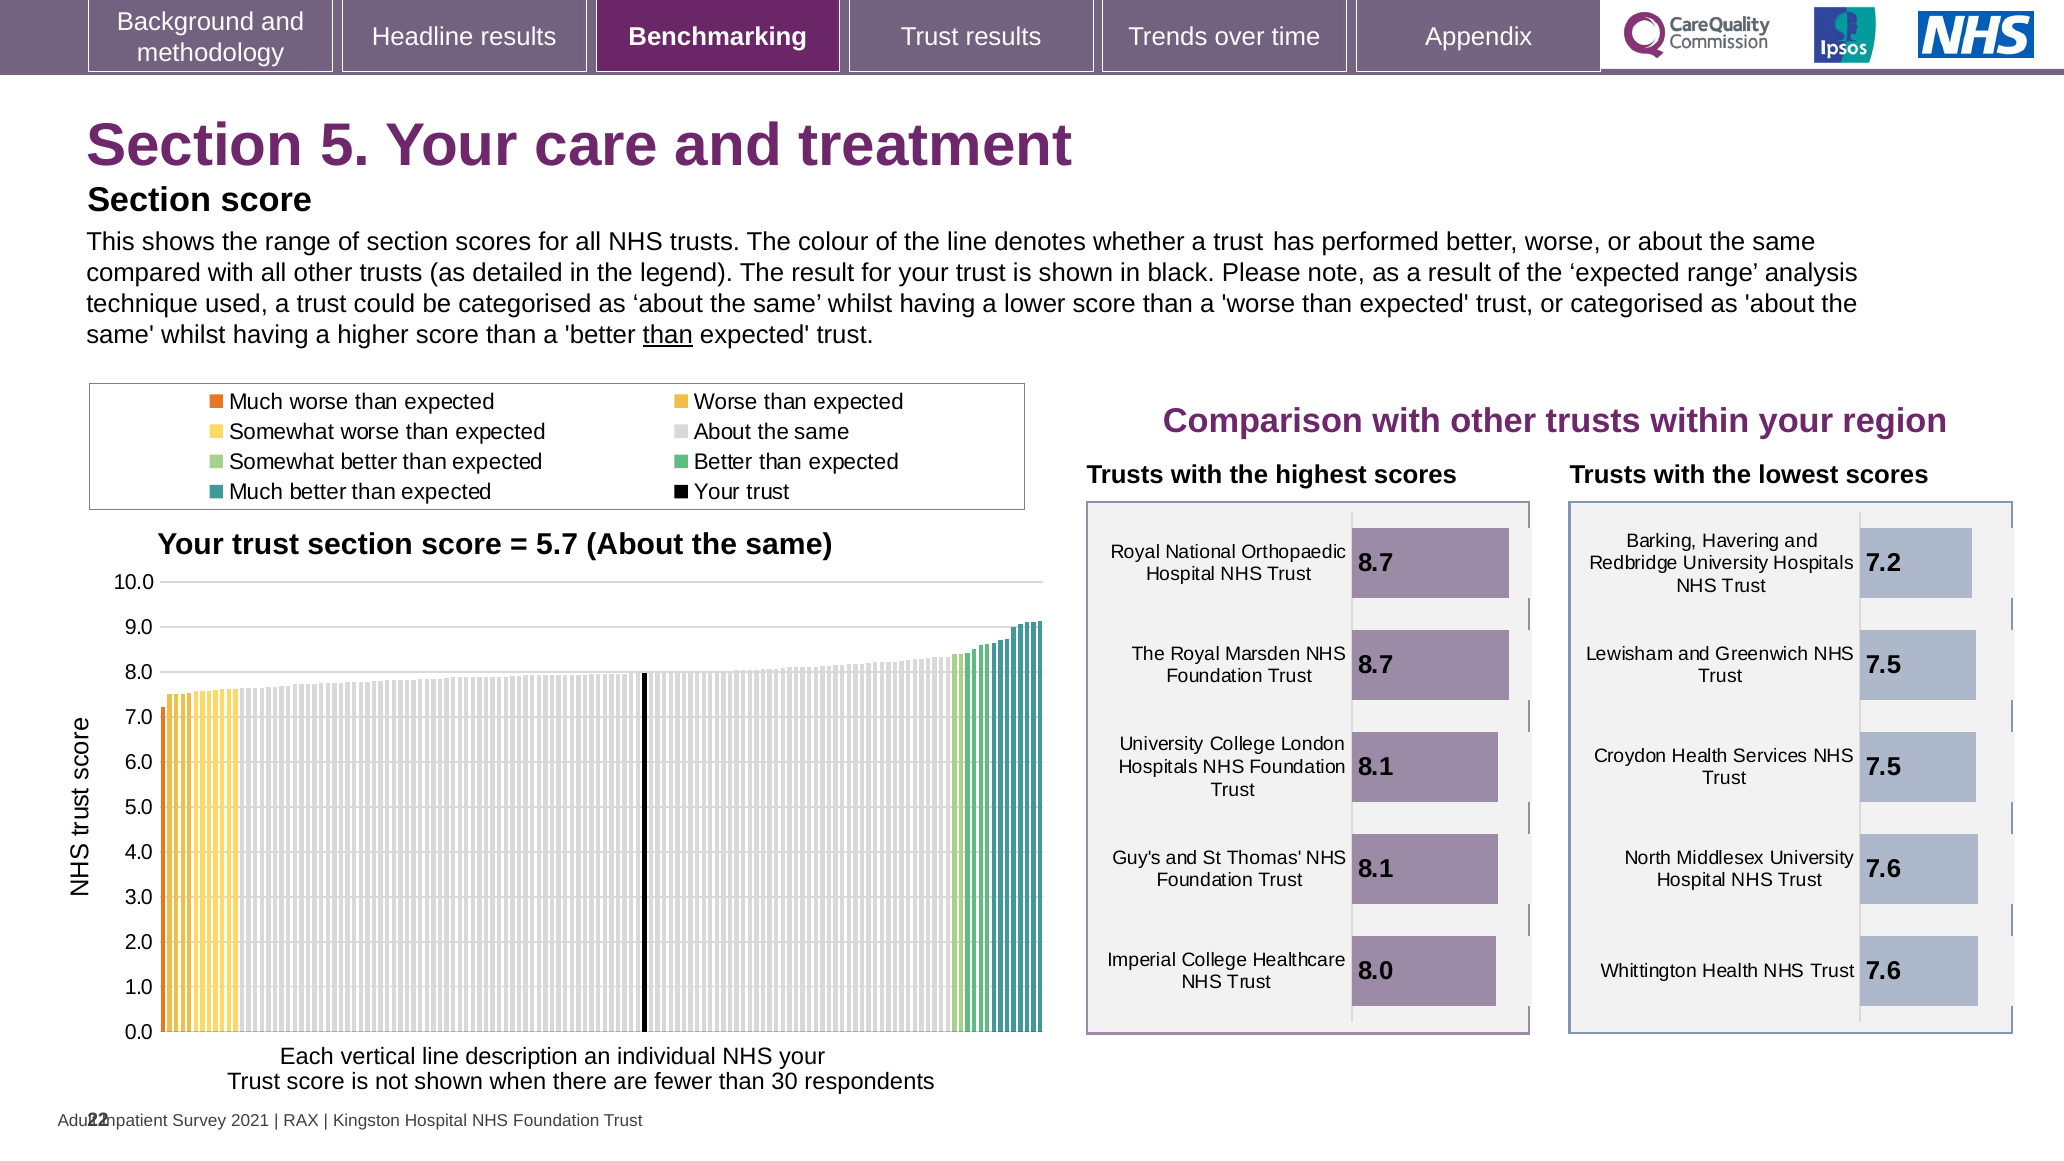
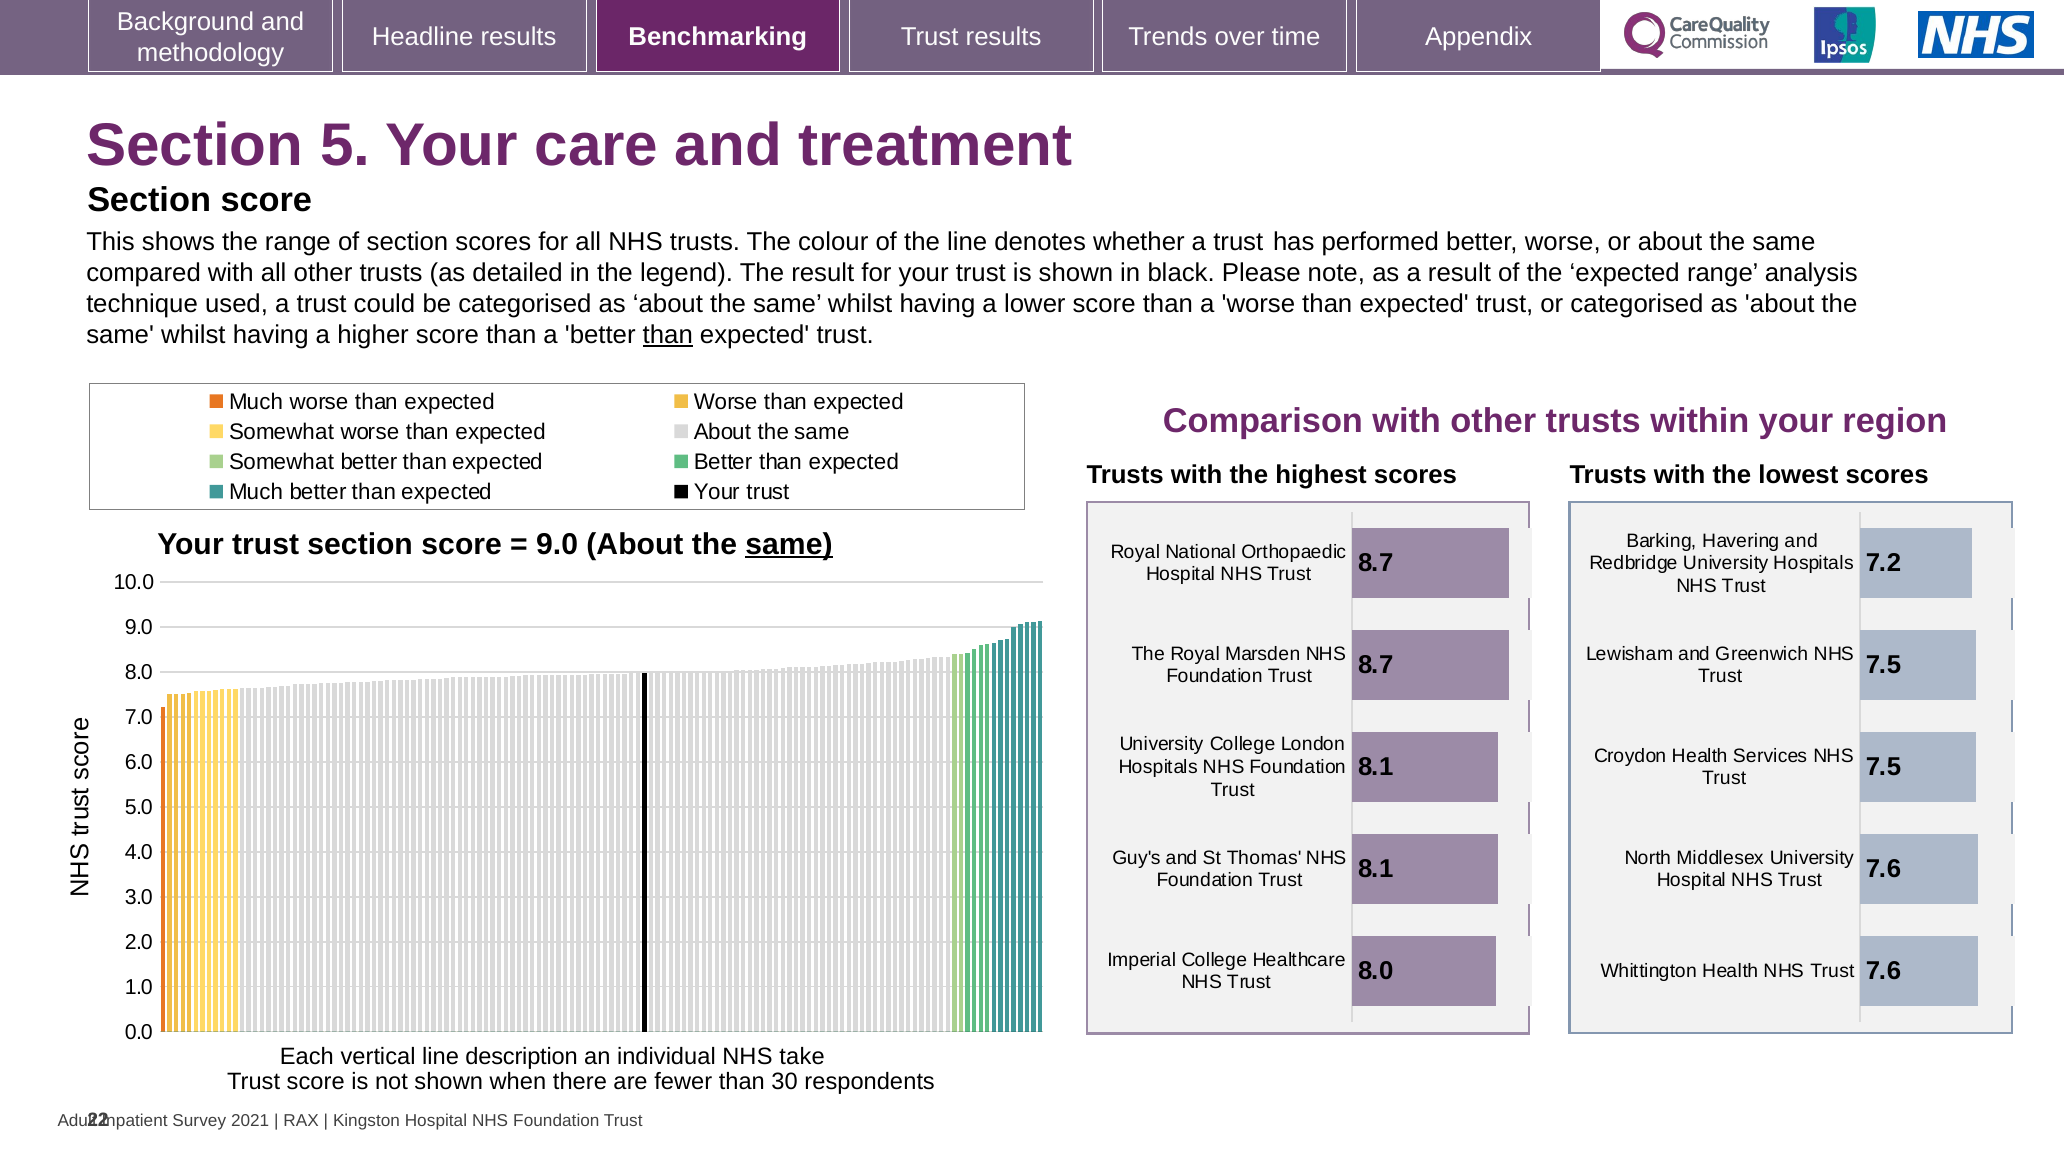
5.7: 5.7 -> 9.0 (557, 544)
same underline: none -> present (789, 544)
NHS your: your -> take (802, 1056)
